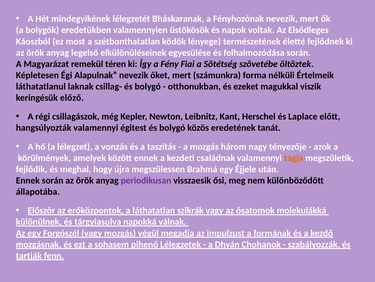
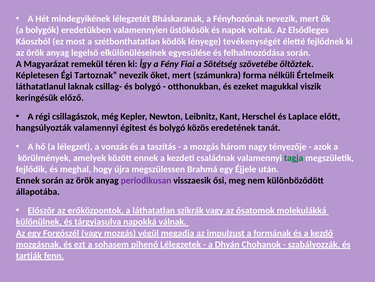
természetének: természetének -> tevékenységét (252, 41)
Alapulnak: Alapulnak -> Tartoznak (96, 75)
tagja colour: orange -> green (294, 158)
